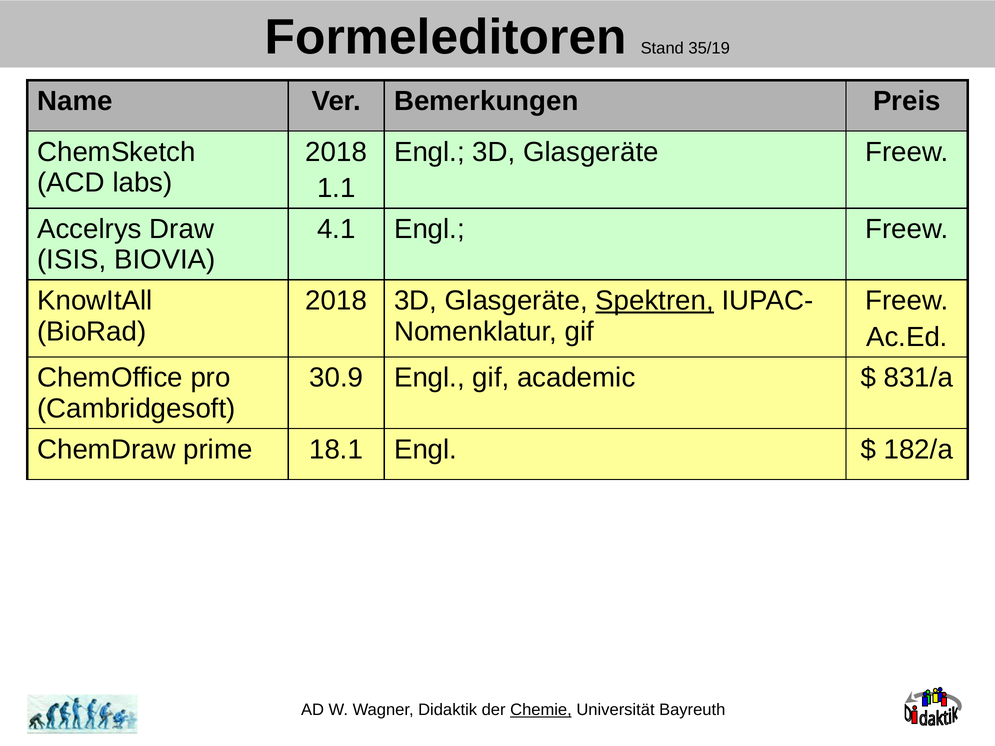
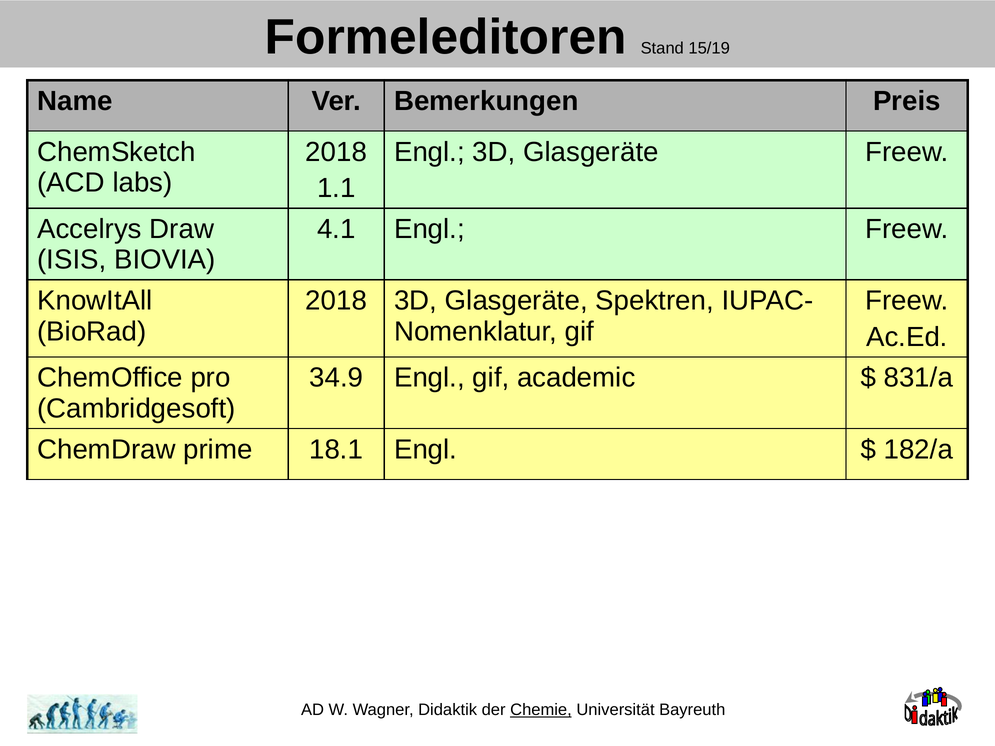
35/19: 35/19 -> 15/19 (709, 48)
Spektren underline: present -> none (655, 301)
30.9: 30.9 -> 34.9 (336, 378)
